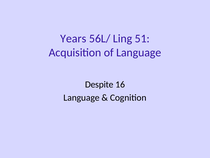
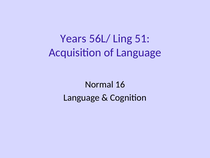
Despite: Despite -> Normal (99, 84)
